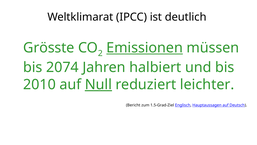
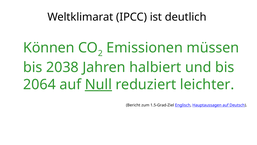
Grösste: Grösste -> Können (49, 48)
Emissionen underline: present -> none (145, 48)
2074: 2074 -> 2038 (62, 67)
2010: 2010 -> 2064 (39, 84)
